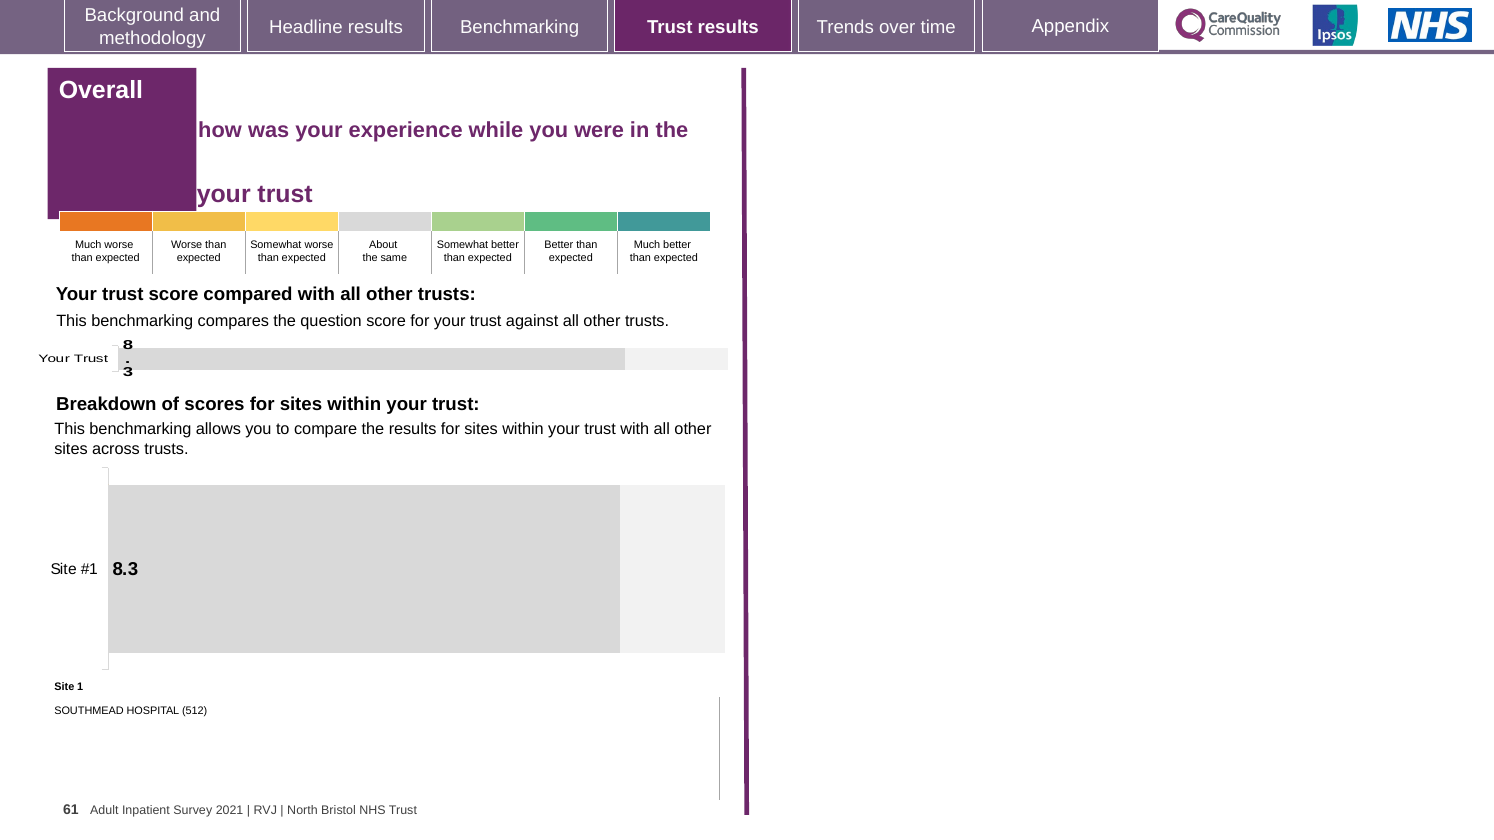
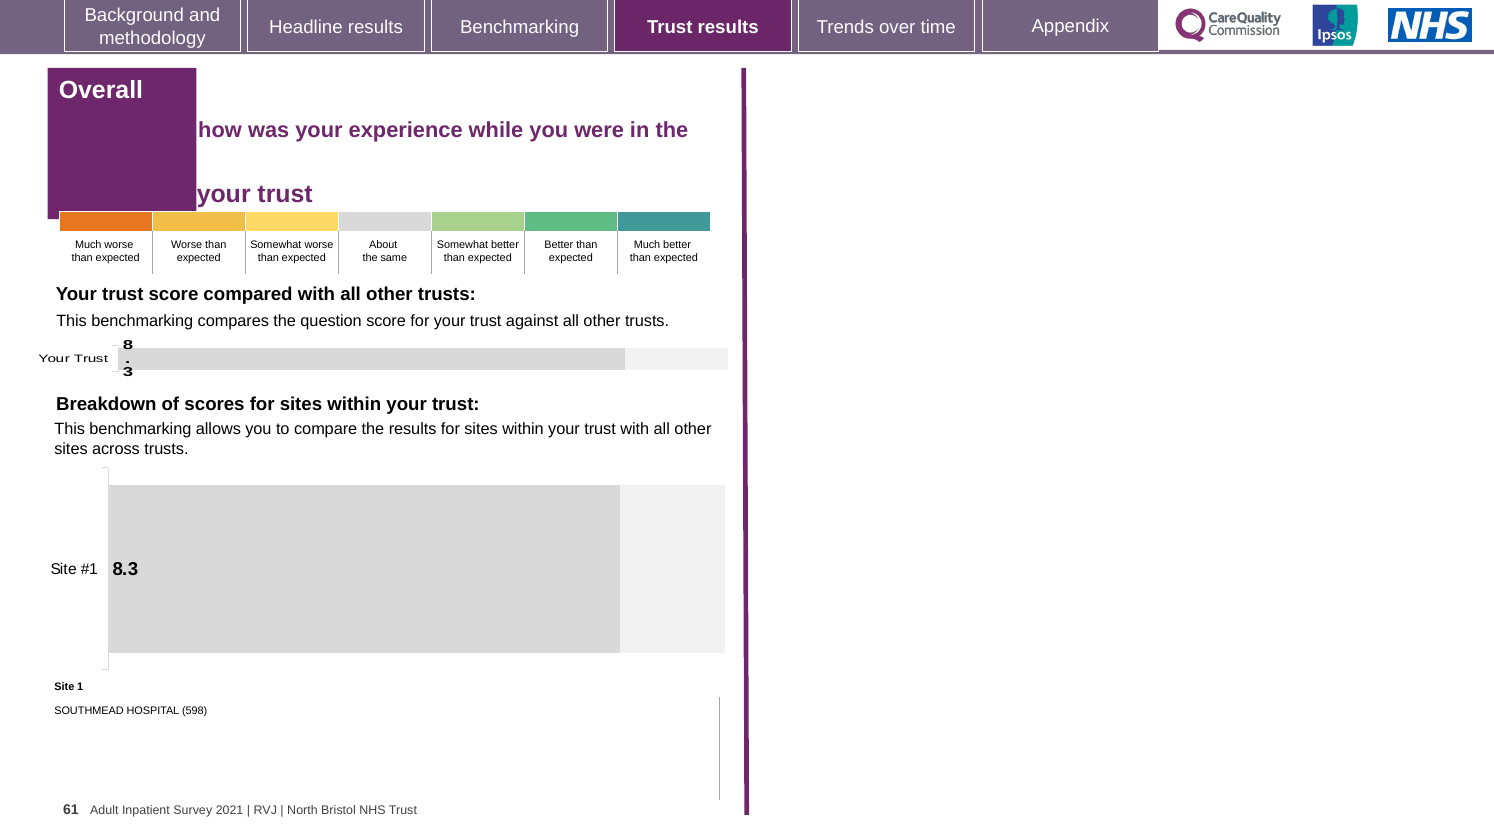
512: 512 -> 598 (195, 711)
